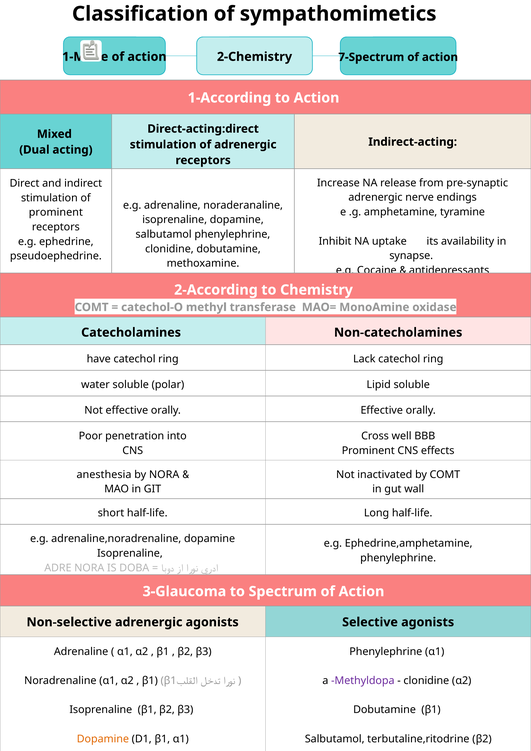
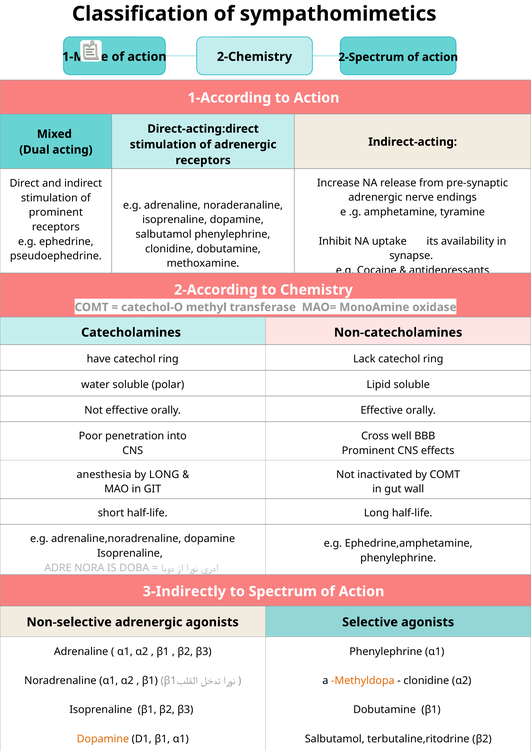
7-Spectrum: 7-Spectrum -> 2-Spectrum (371, 57)
by NORA: NORA -> LONG (164, 474)
3-Glaucoma: 3-Glaucoma -> 3-Indirectly (184, 591)
Methyldopa colour: purple -> orange (363, 681)
